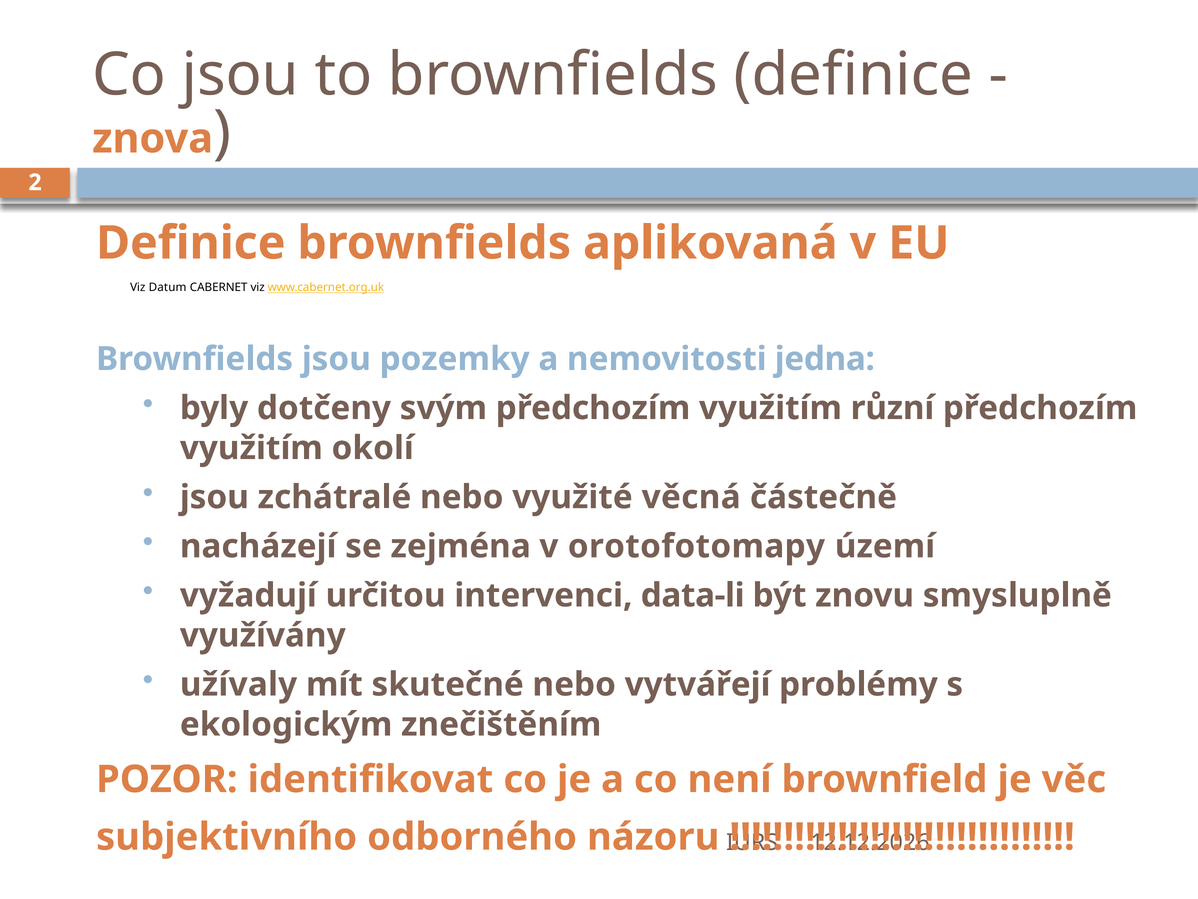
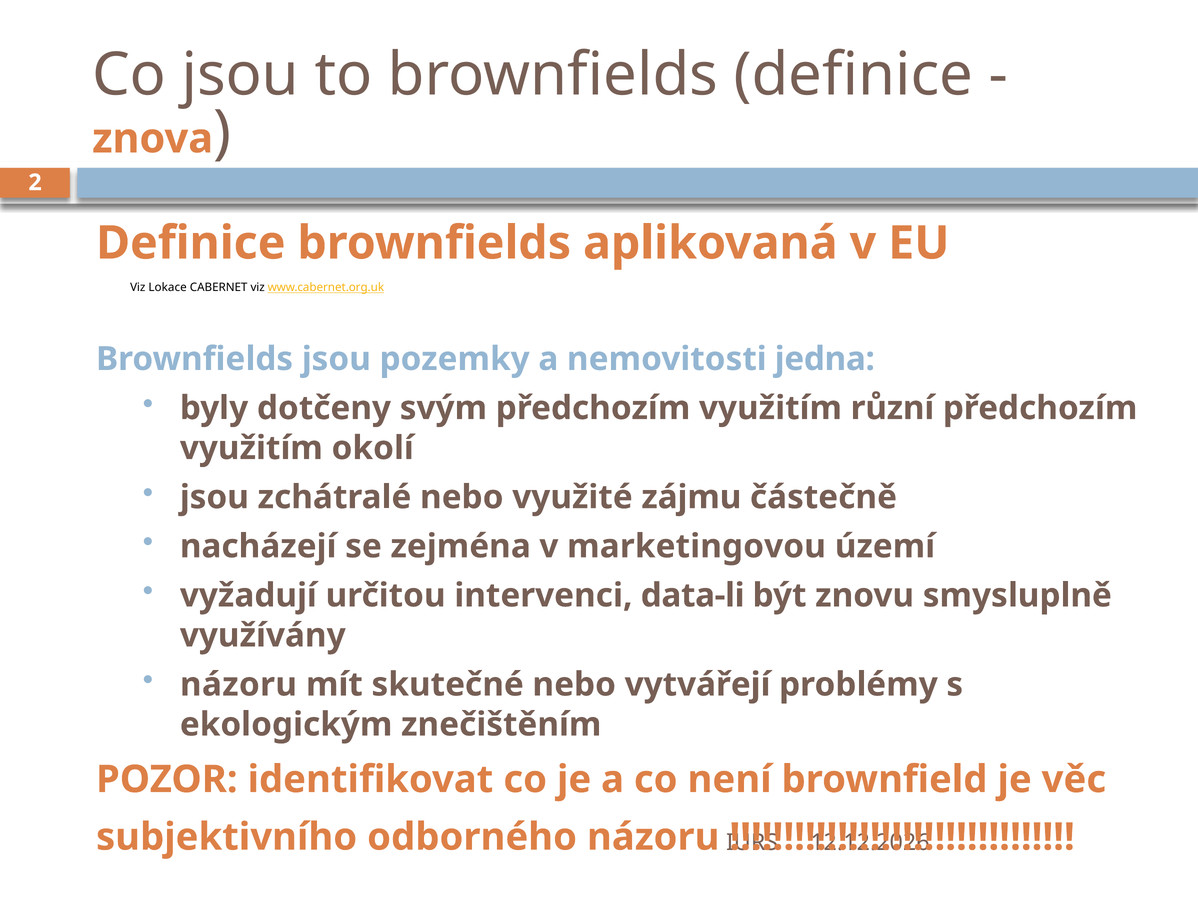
Datum: Datum -> Lokace (168, 287)
věcná: věcná -> zájmu (691, 497)
orotofotomapy: orotofotomapy -> marketingovou (697, 546)
užívaly: užívaly -> názoru (238, 684)
